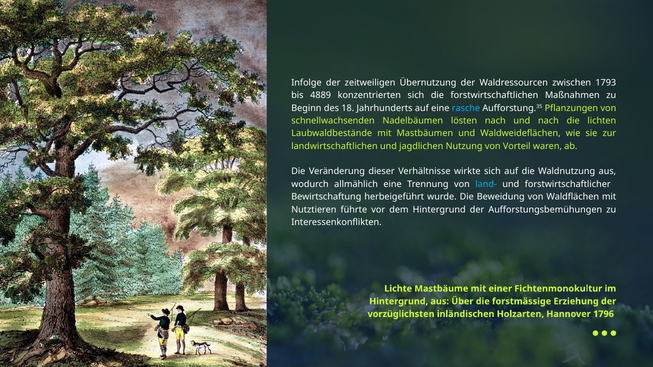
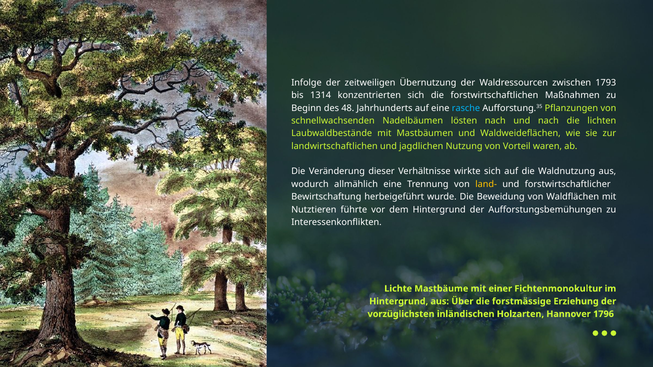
4889: 4889 -> 1314 (321, 95)
18: 18 -> 48 (348, 108)
land- colour: light blue -> yellow (486, 184)
